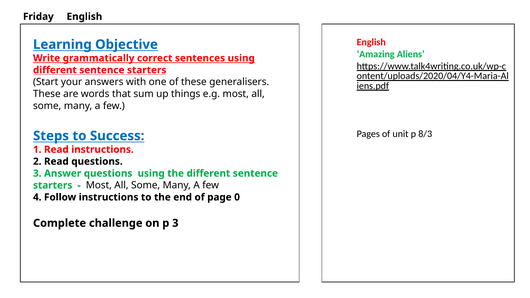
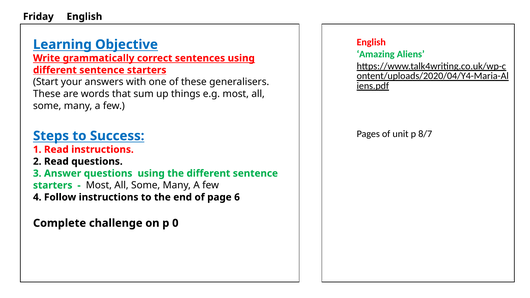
8/3: 8/3 -> 8/7 (425, 134)
0: 0 -> 6 (237, 197)
p 3: 3 -> 0 (175, 223)
